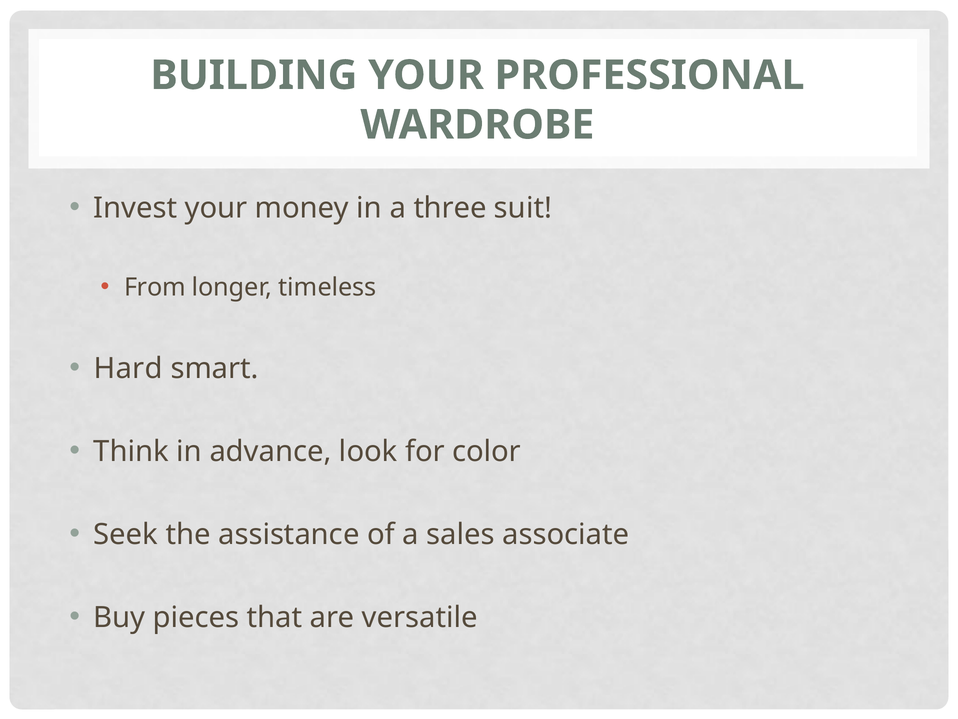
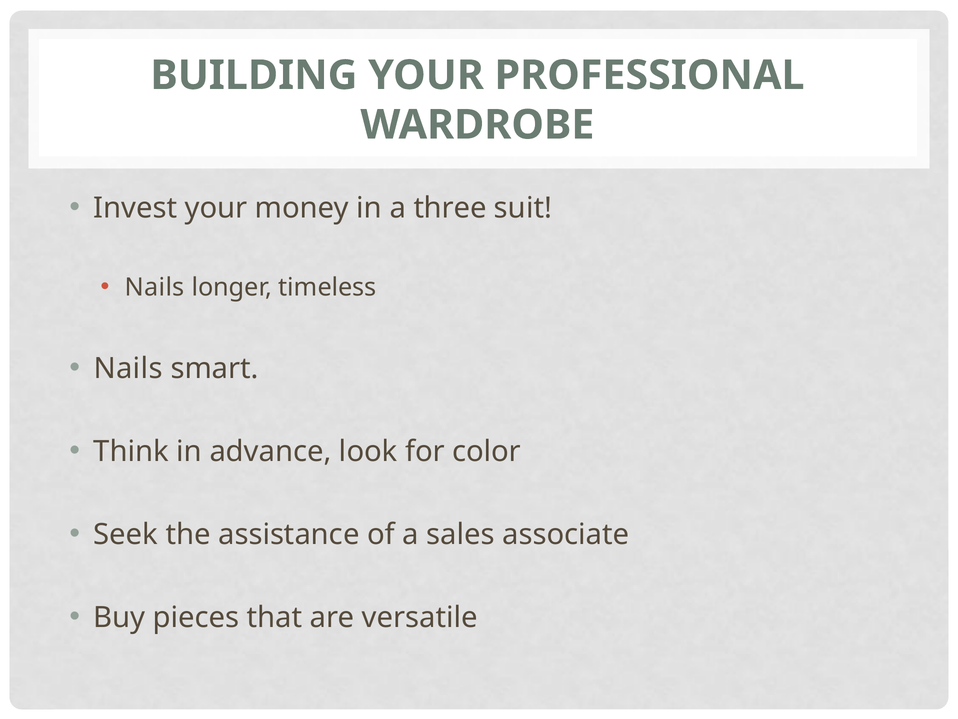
From: From -> Nails (155, 287)
Hard: Hard -> Nails (128, 368)
